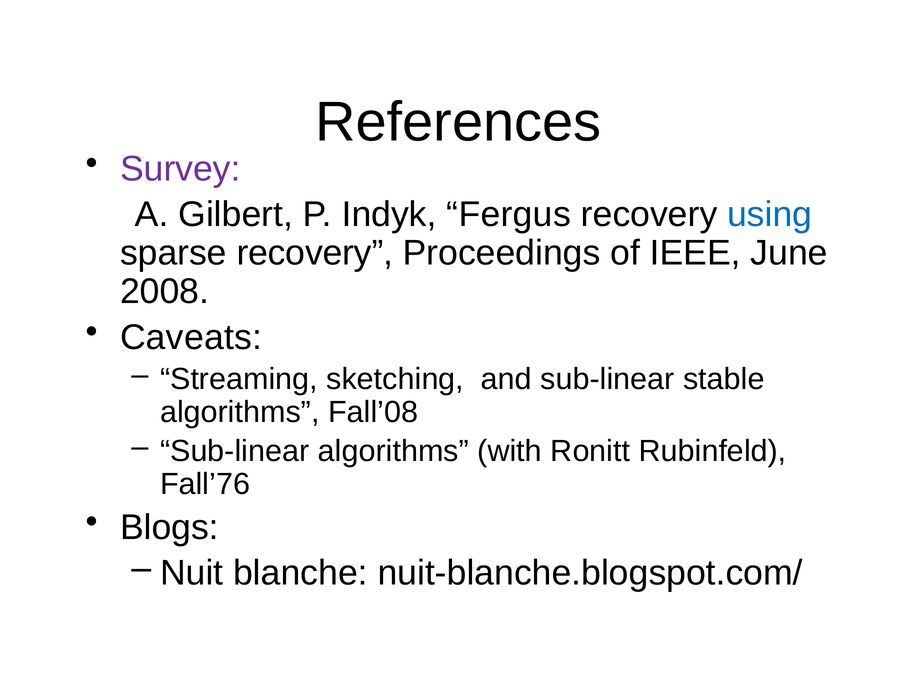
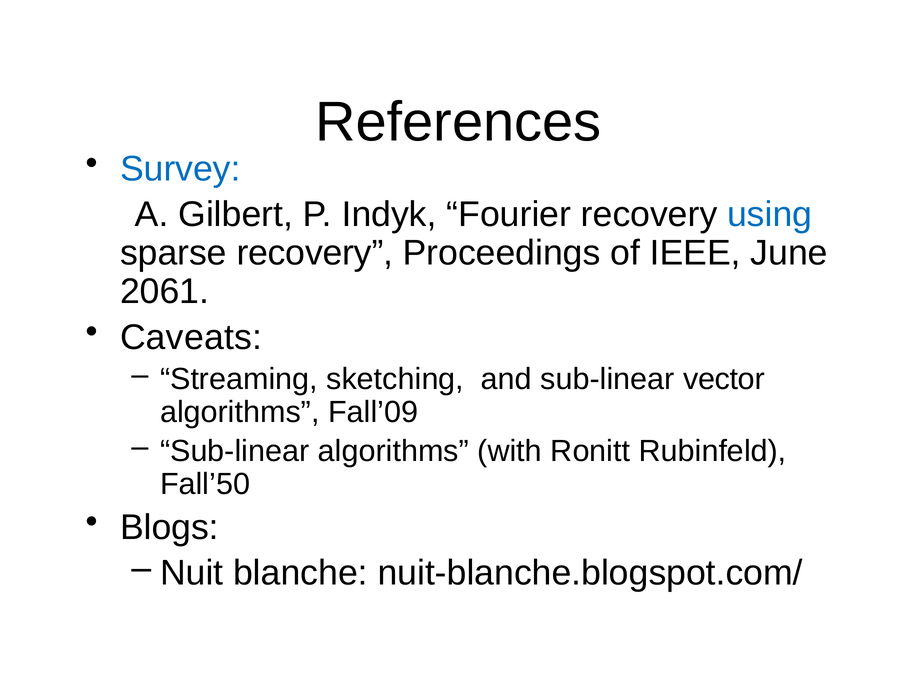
Survey colour: purple -> blue (180, 169)
Fergus: Fergus -> Fourier (509, 215)
2008: 2008 -> 2061 (165, 292)
stable: stable -> vector (724, 379)
Fall’08: Fall’08 -> Fall’09 (373, 412)
Fall’76: Fall’76 -> Fall’50 (205, 484)
